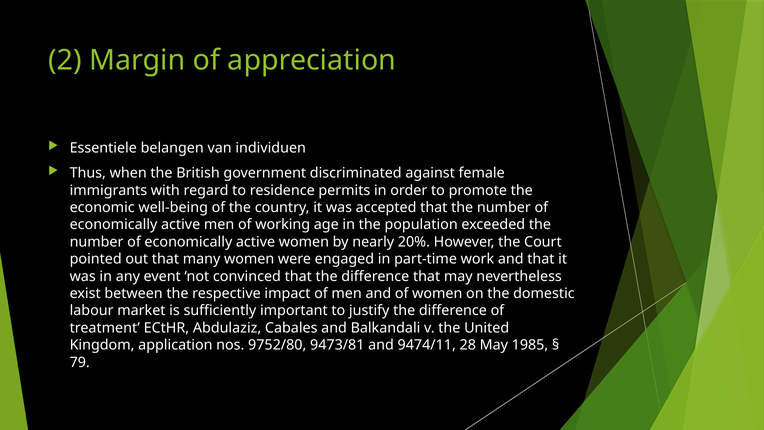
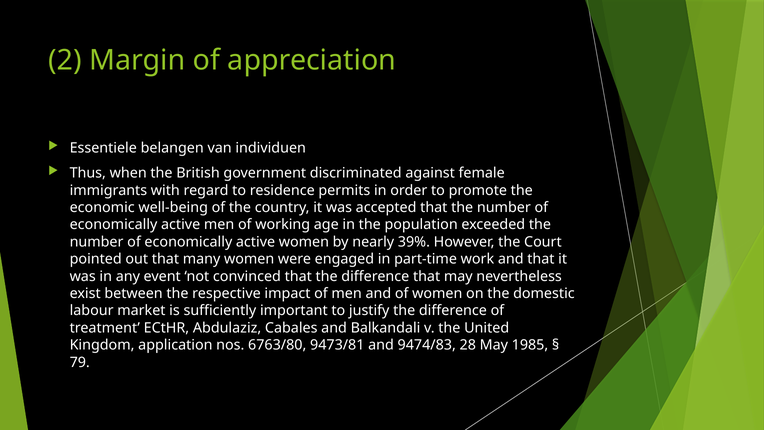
20%: 20% -> 39% (414, 242)
9752/80: 9752/80 -> 6763/80 (277, 345)
9474/11: 9474/11 -> 9474/83 (427, 345)
